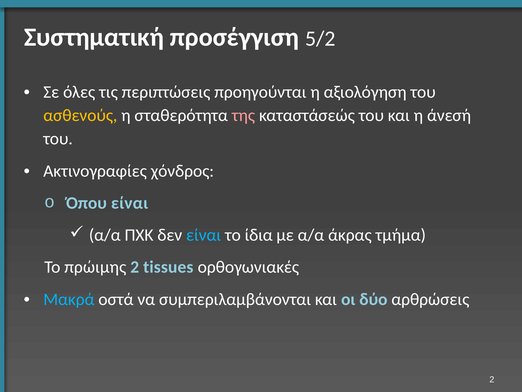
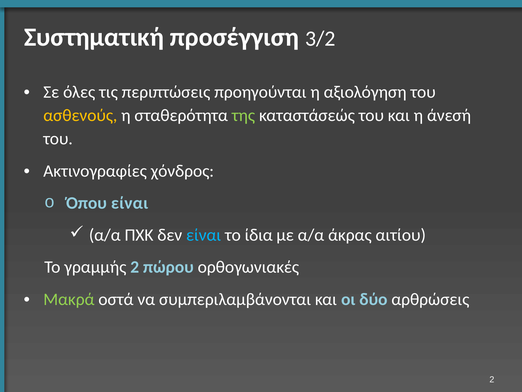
5/2: 5/2 -> 3/2 (320, 39)
της colour: pink -> light green (243, 115)
τμήμα: τμήμα -> αιτίου (401, 235)
πρώιμης: πρώιμης -> γραμμής (95, 267)
tissues: tissues -> πώρου (168, 267)
Μακρά colour: light blue -> light green (69, 299)
